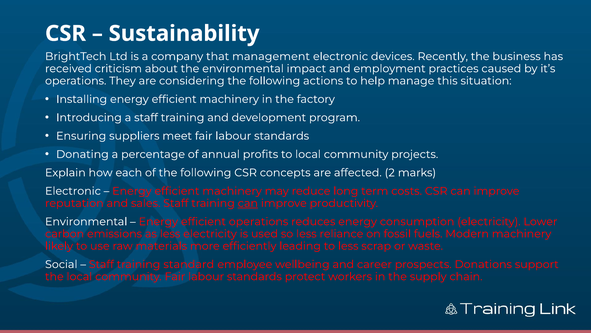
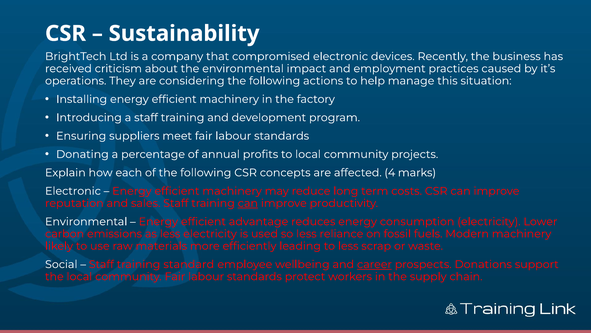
management: management -> compromised (271, 56)
2: 2 -> 4 (390, 172)
efficient operations: operations -> advantage (259, 221)
career underline: none -> present (374, 264)
